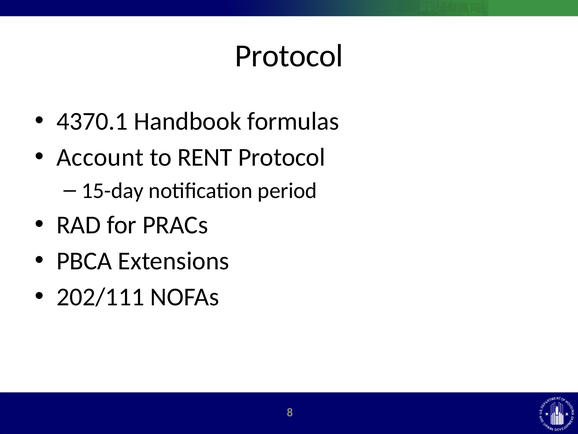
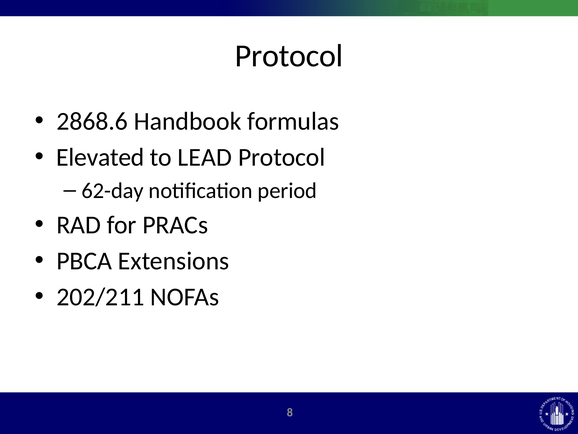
4370.1: 4370.1 -> 2868.6 (92, 121)
Account: Account -> Elevated (100, 157)
RENT: RENT -> LEAD (205, 157)
15-day: 15-day -> 62-day (113, 190)
202/111: 202/111 -> 202/211 (100, 297)
